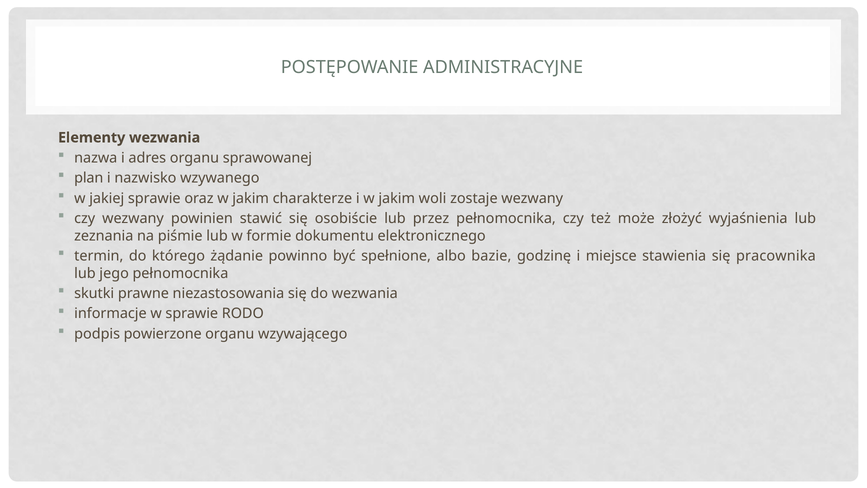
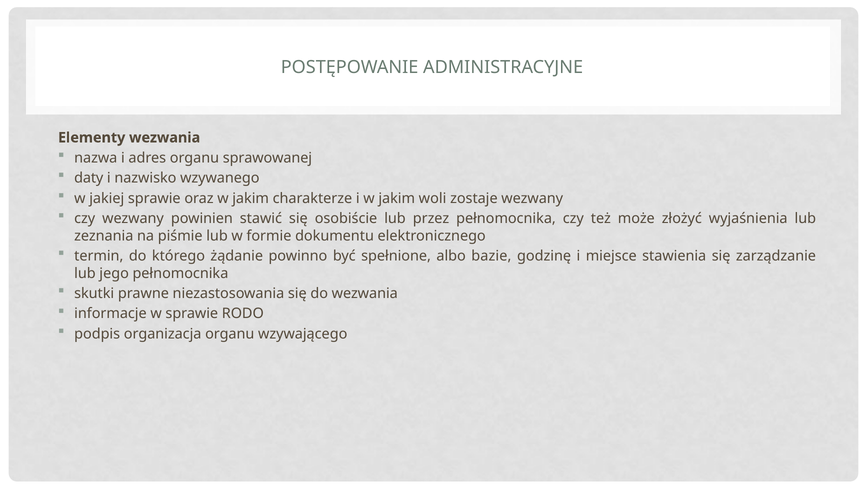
plan: plan -> daty (89, 178)
pracownika: pracownika -> zarządzanie (776, 256)
powierzone: powierzone -> organizacja (163, 334)
